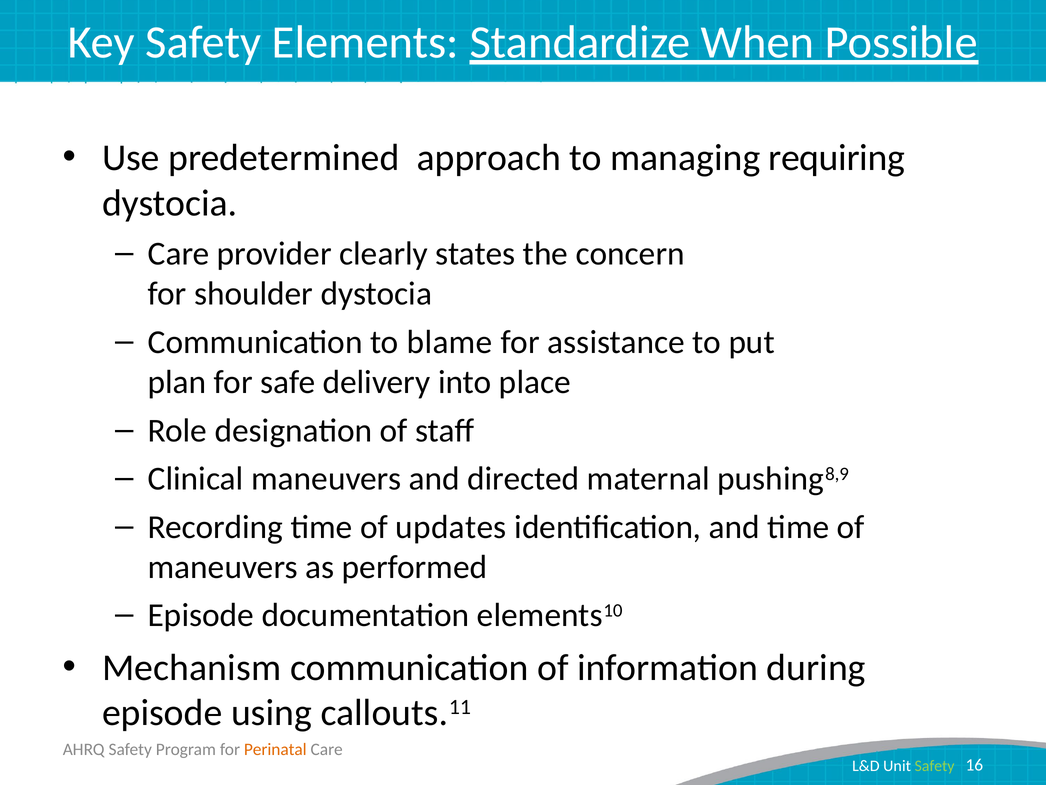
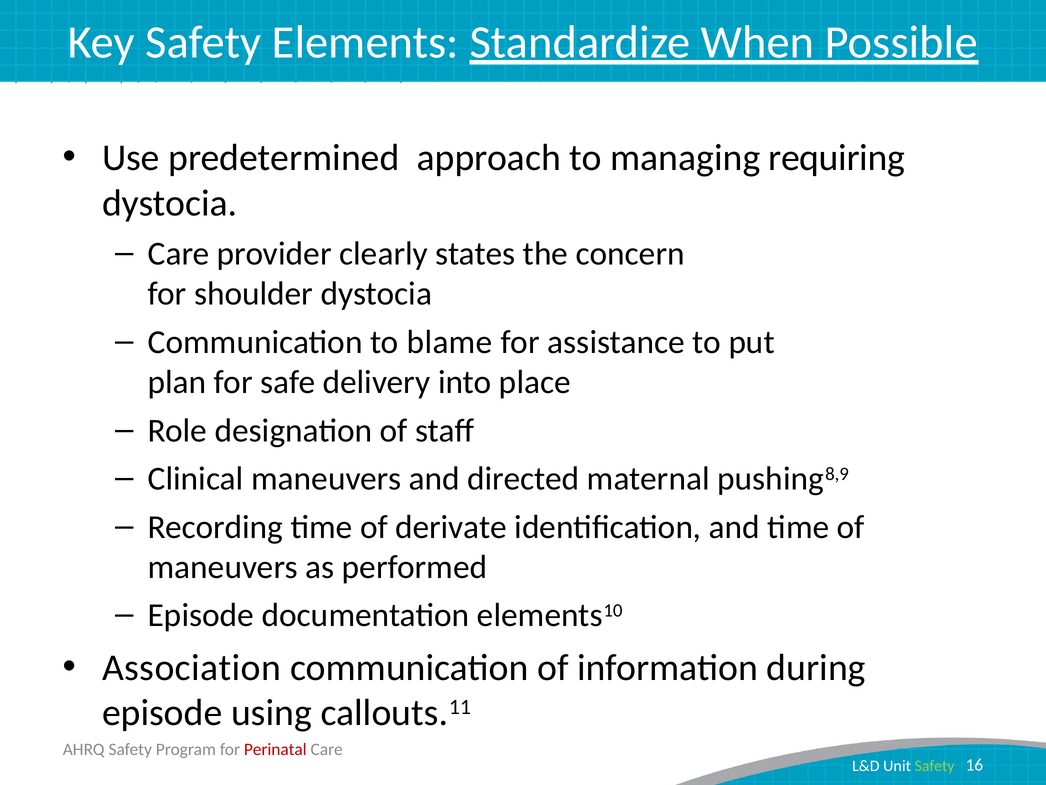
updates: updates -> derivate (451, 527)
Mechanism: Mechanism -> Association (191, 667)
Perinatal colour: orange -> red (275, 749)
